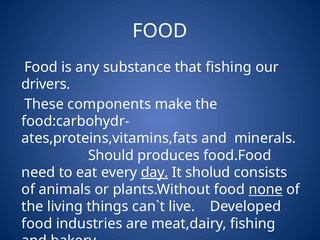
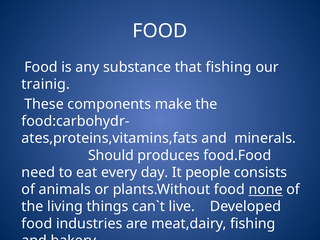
drivers: drivers -> trainig (46, 84)
day underline: present -> none (155, 172)
sholud: sholud -> people (208, 172)
